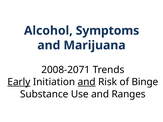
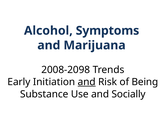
2008-2071: 2008-2071 -> 2008-2098 (66, 70)
Early underline: present -> none (19, 82)
Binge: Binge -> Being (145, 82)
Ranges: Ranges -> Socially (129, 94)
